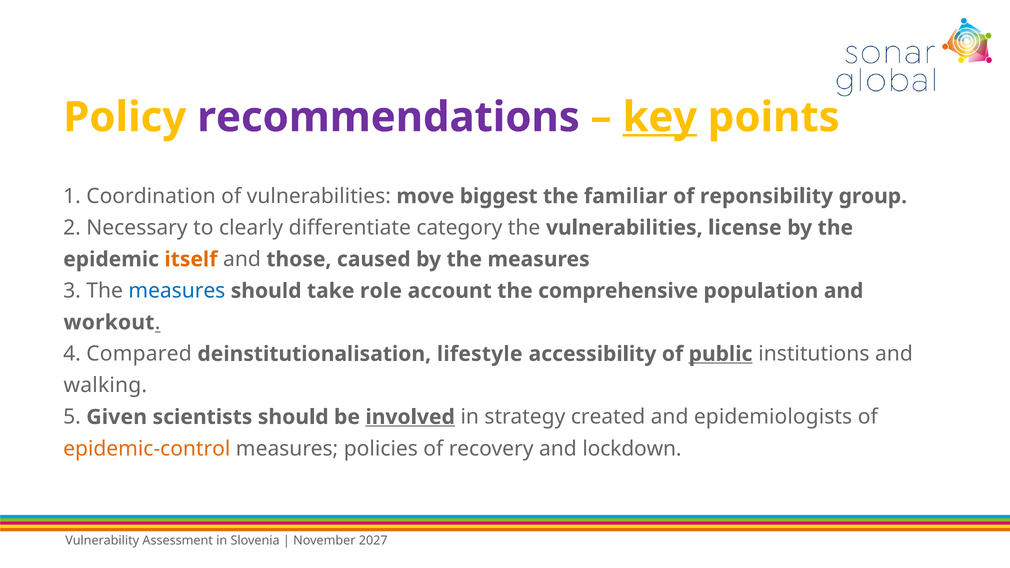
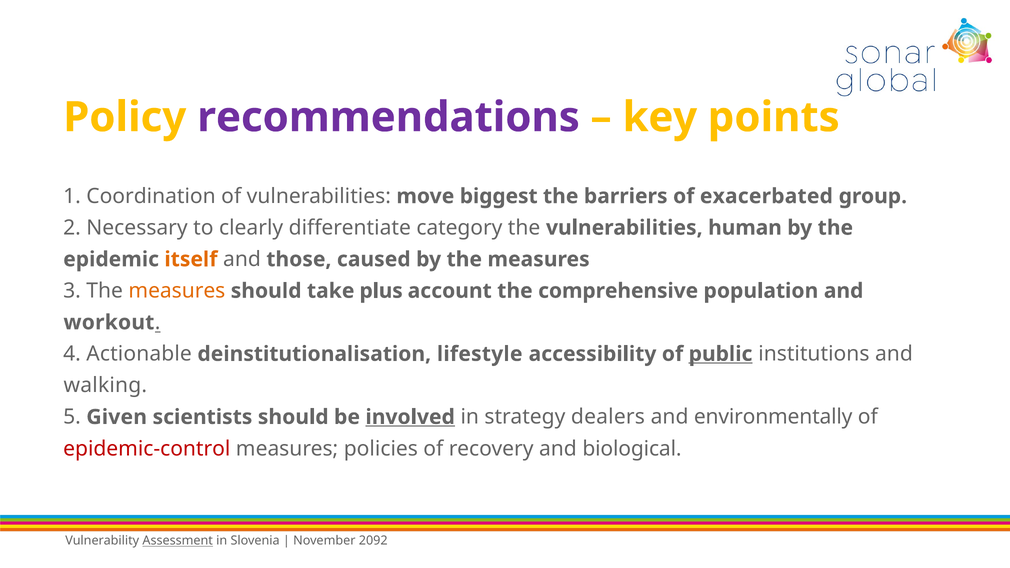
key underline: present -> none (660, 117)
familiar: familiar -> barriers (626, 196)
reponsibility: reponsibility -> exacerbated (766, 196)
license: license -> human (745, 228)
measures colour: blue -> orange (177, 291)
role: role -> plus (381, 291)
Compared: Compared -> Actionable (139, 354)
created: created -> dealers (608, 417)
epidemiologists: epidemiologists -> environmentally (773, 417)
epidemic-control colour: orange -> red (147, 449)
lockdown: lockdown -> biological (632, 449)
Assessment underline: none -> present (178, 541)
2027: 2027 -> 2092 (373, 541)
